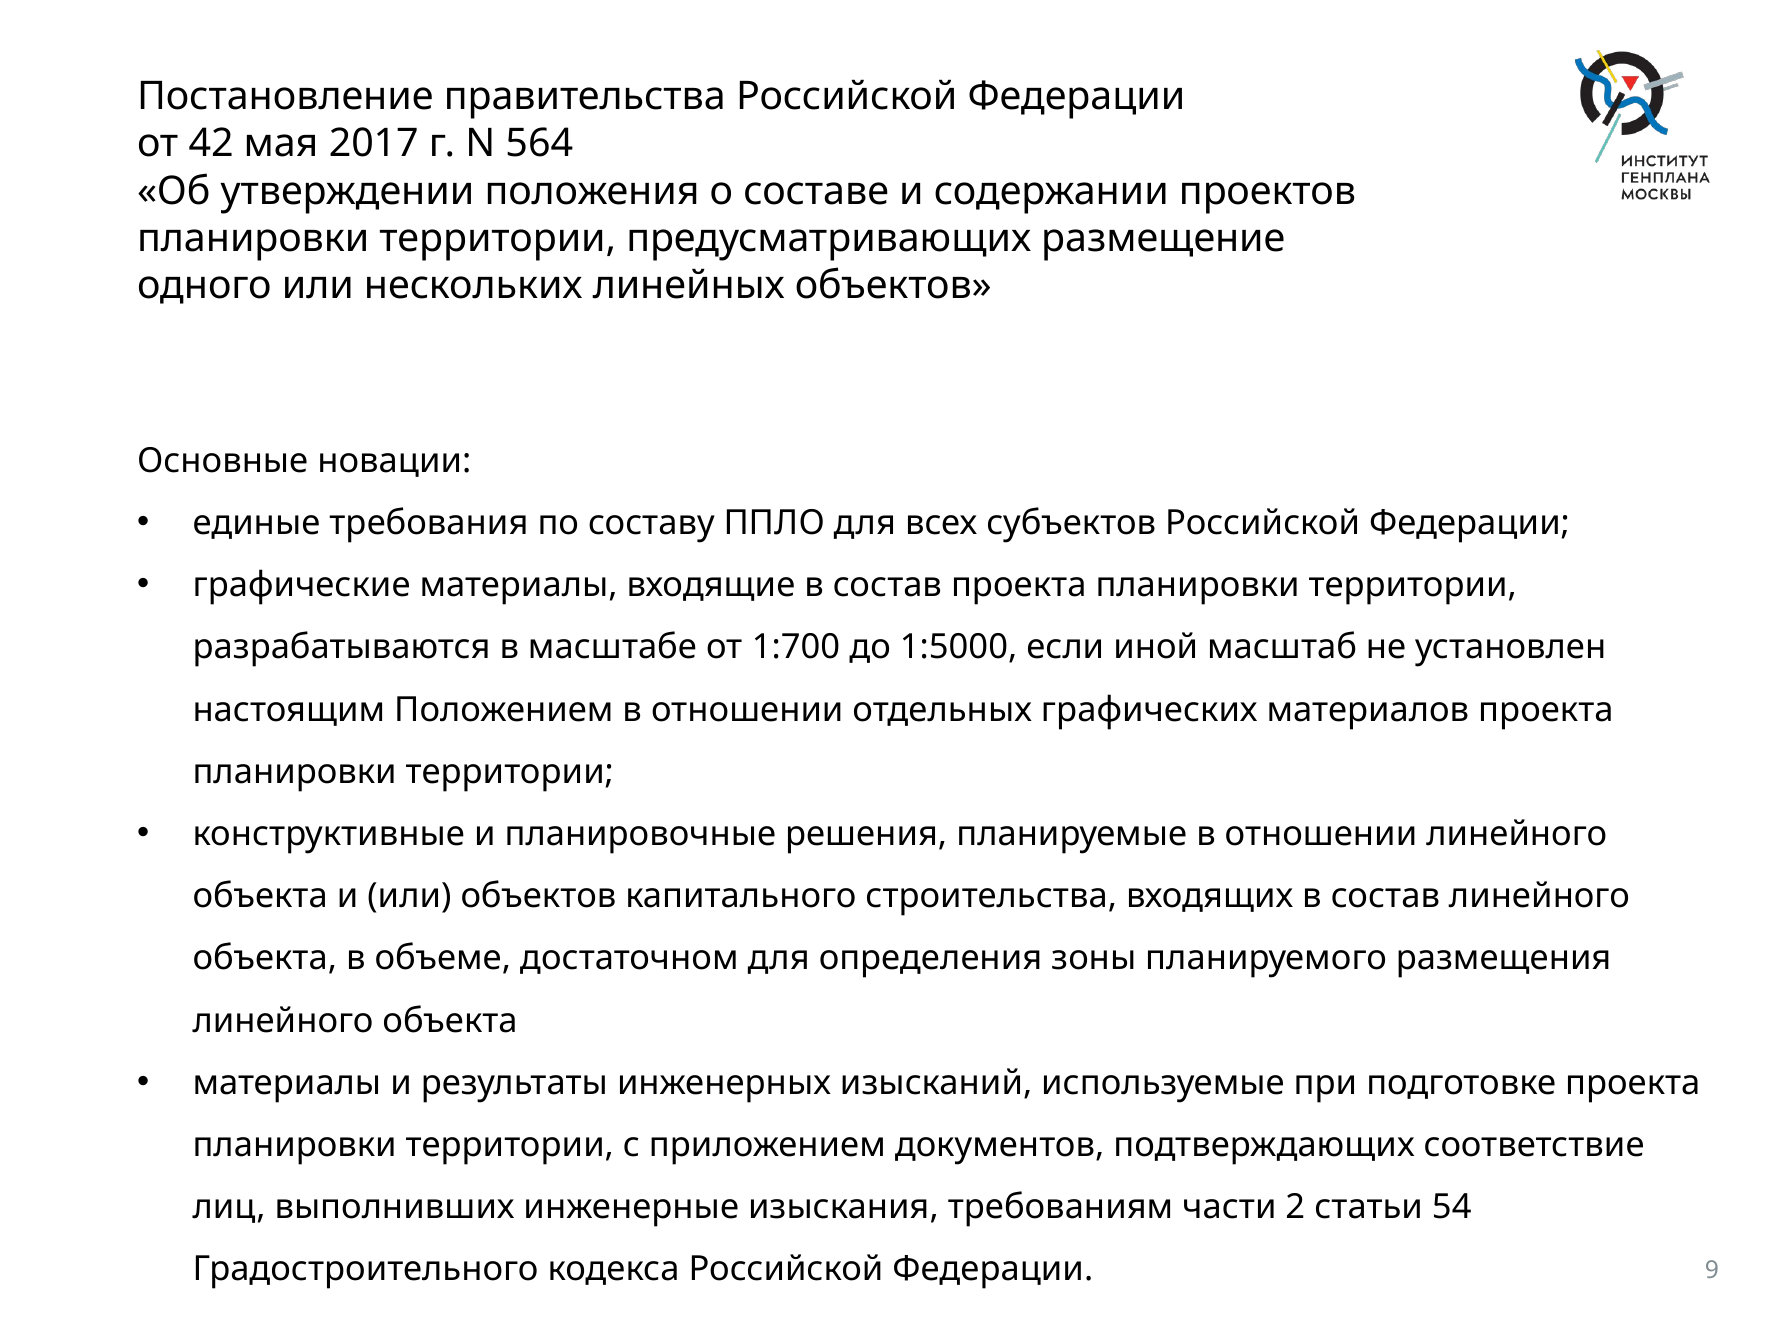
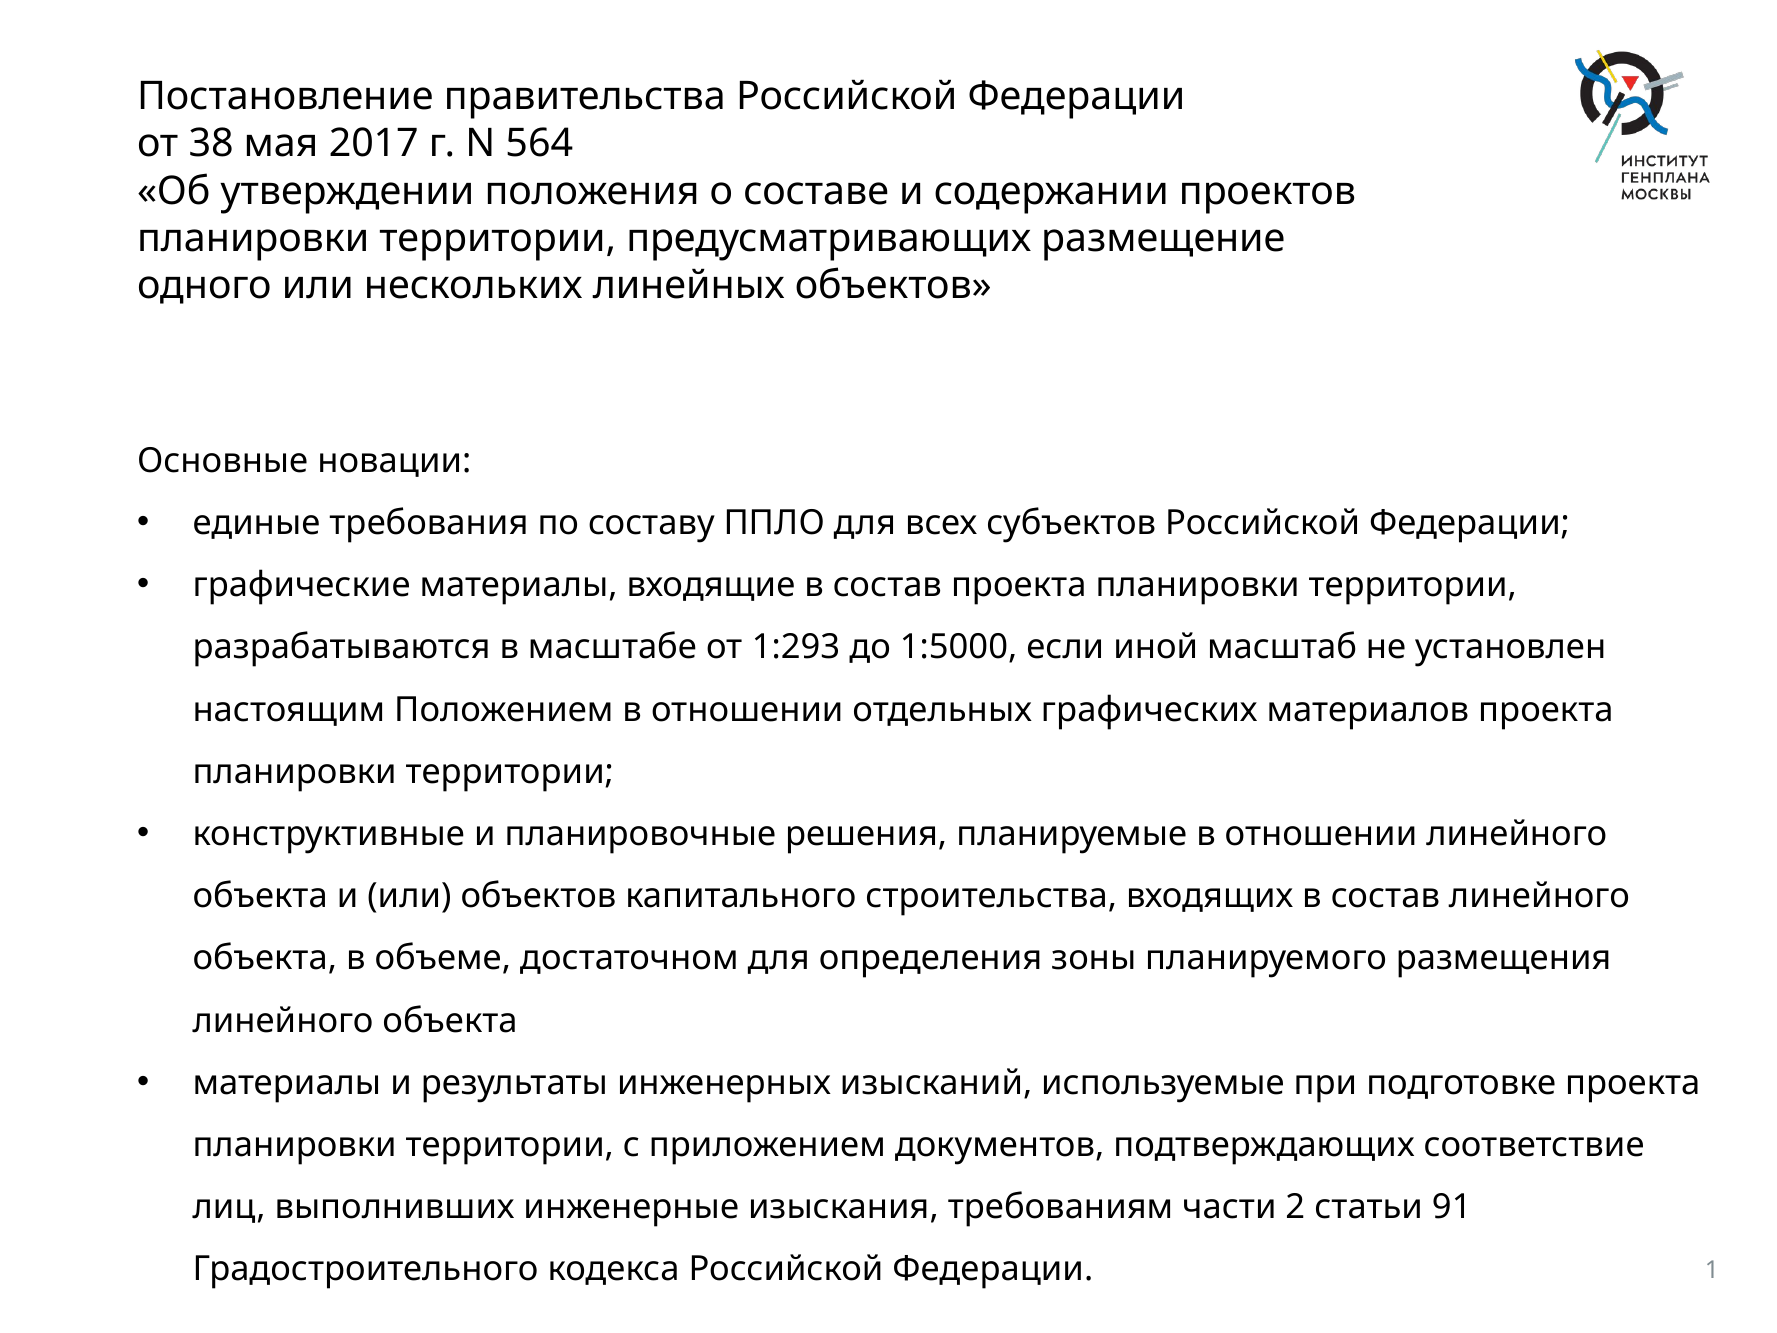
42: 42 -> 38 (211, 144)
1:700: 1:700 -> 1:293 (796, 647)
54: 54 -> 91 (1452, 1207)
9: 9 -> 1 (1712, 1271)
